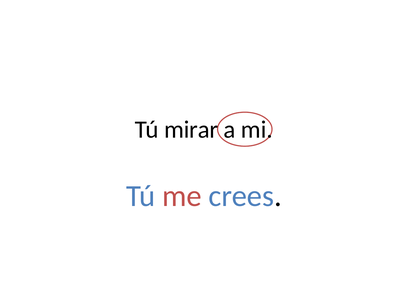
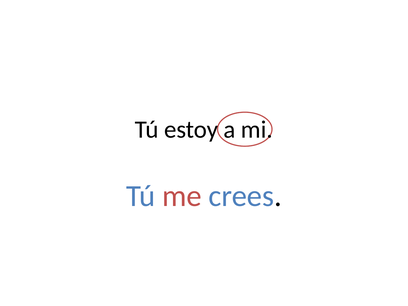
mirar: mirar -> estoy (191, 130)
